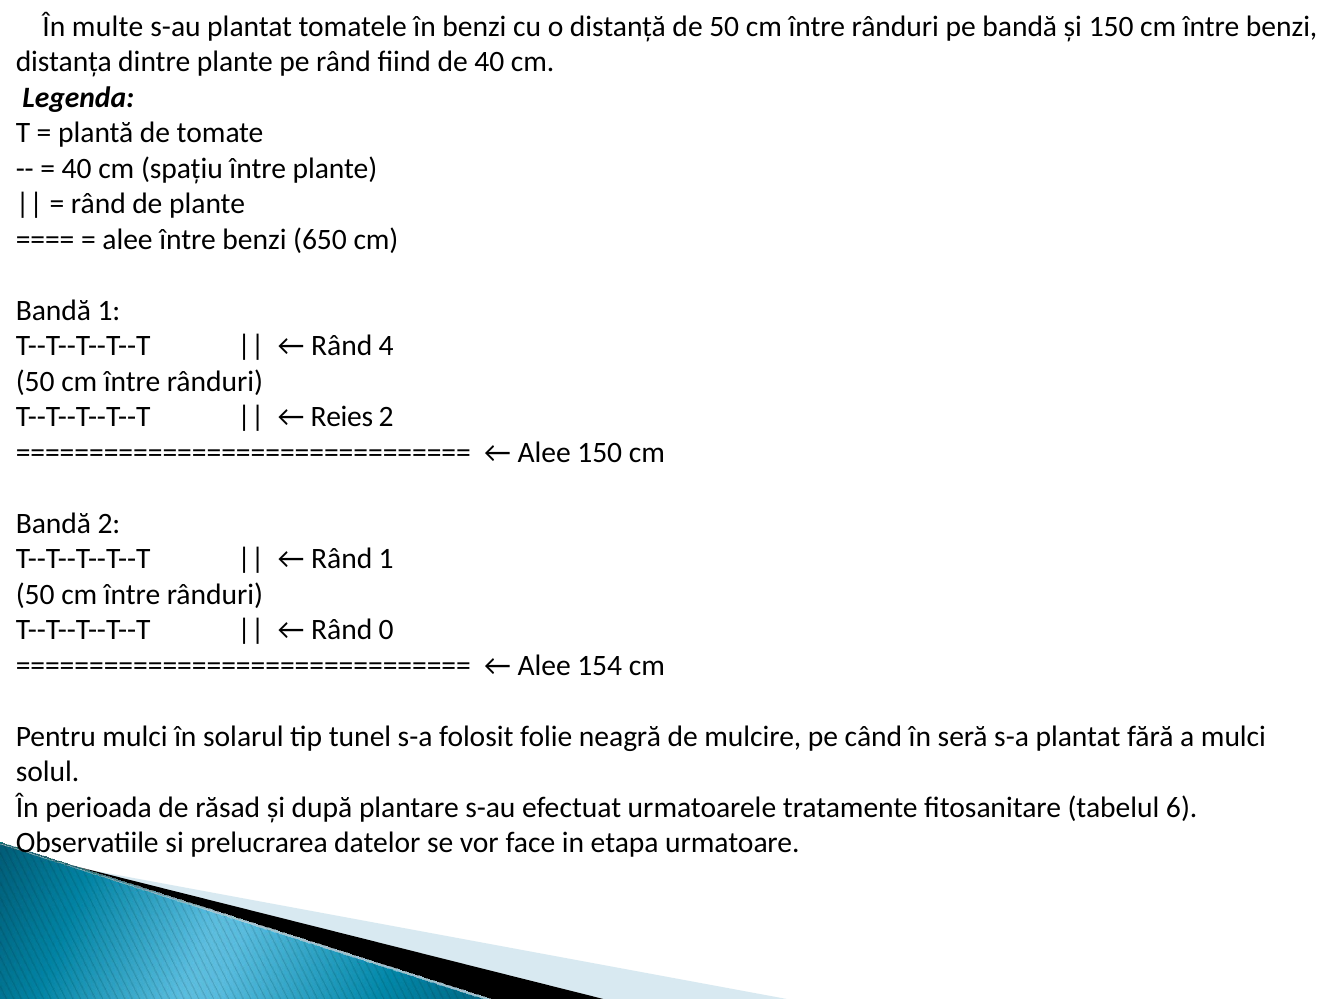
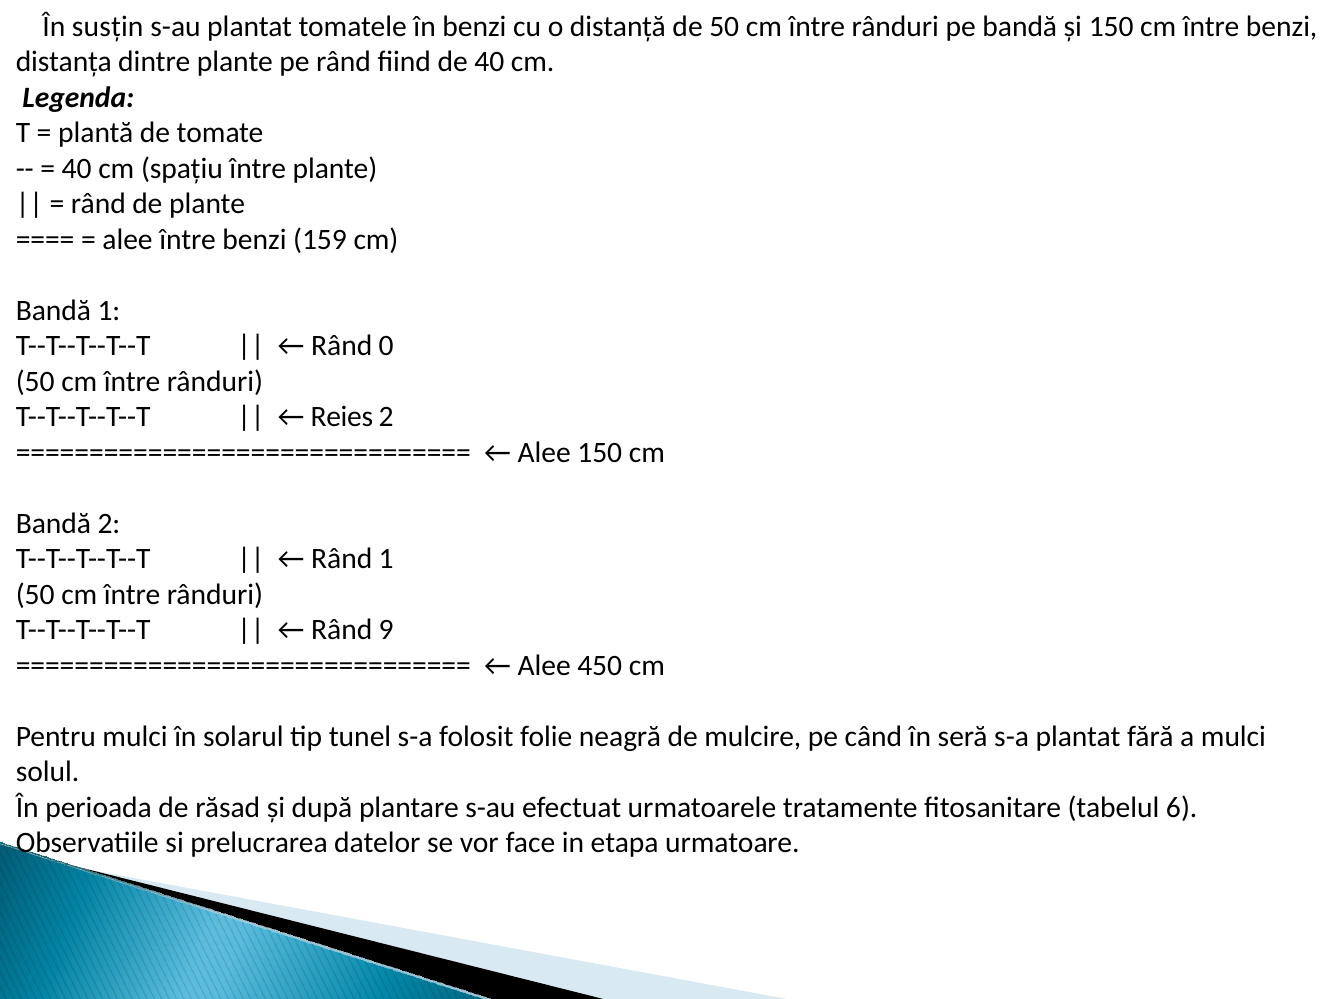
multe: multe -> susțin (108, 26)
650: 650 -> 159 (320, 239)
4: 4 -> 0 (386, 346)
0: 0 -> 9 (386, 630)
154: 154 -> 450 (600, 665)
